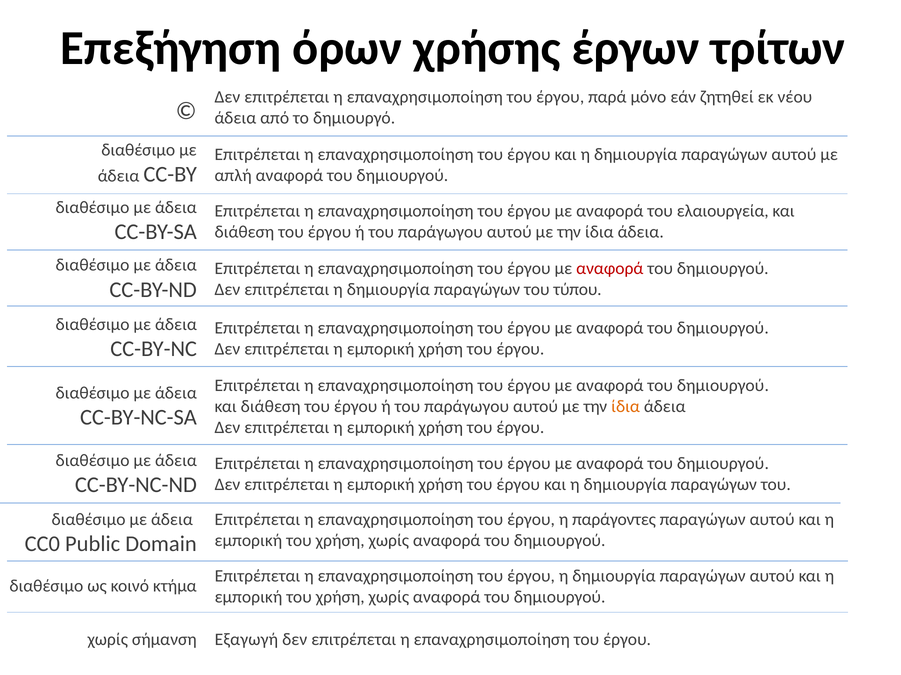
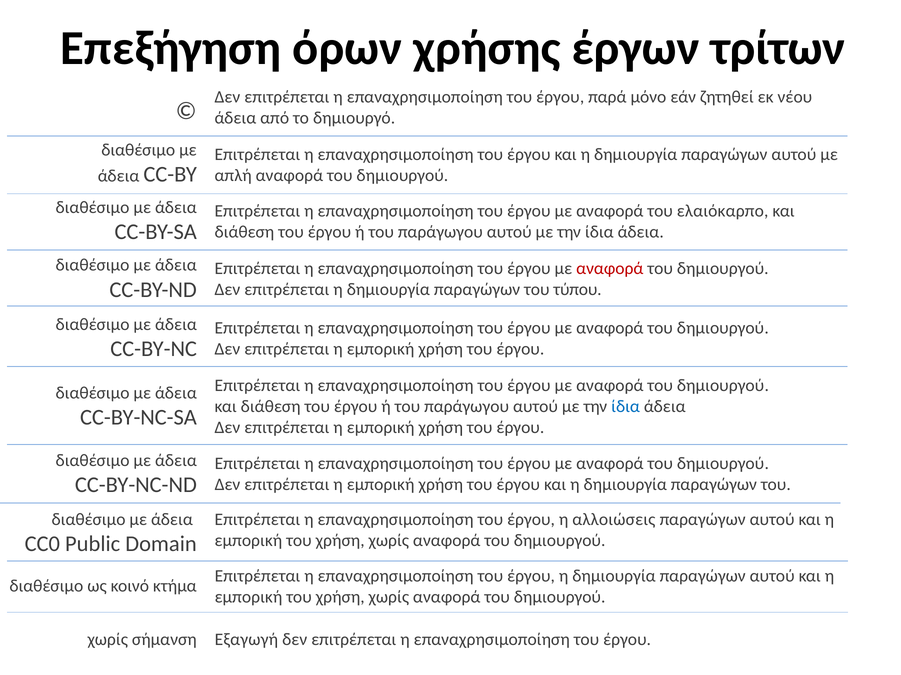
ελαιουργεία: ελαιουργεία -> ελαιόκαρπο (723, 211)
ίδια colour: orange -> blue (626, 407)
παράγοντες: παράγοντες -> αλλοιώσεις (614, 520)
